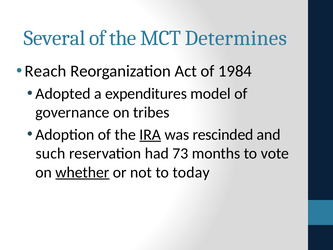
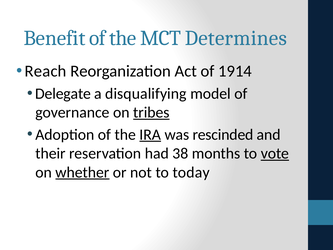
Several: Several -> Benefit (54, 38)
1984: 1984 -> 1914 (235, 71)
Adopted: Adopted -> Delegate (63, 94)
expenditures: expenditures -> disqualifying (146, 94)
tribes underline: none -> present (151, 112)
such: such -> their (51, 153)
73: 73 -> 38 (180, 153)
vote underline: none -> present (275, 153)
